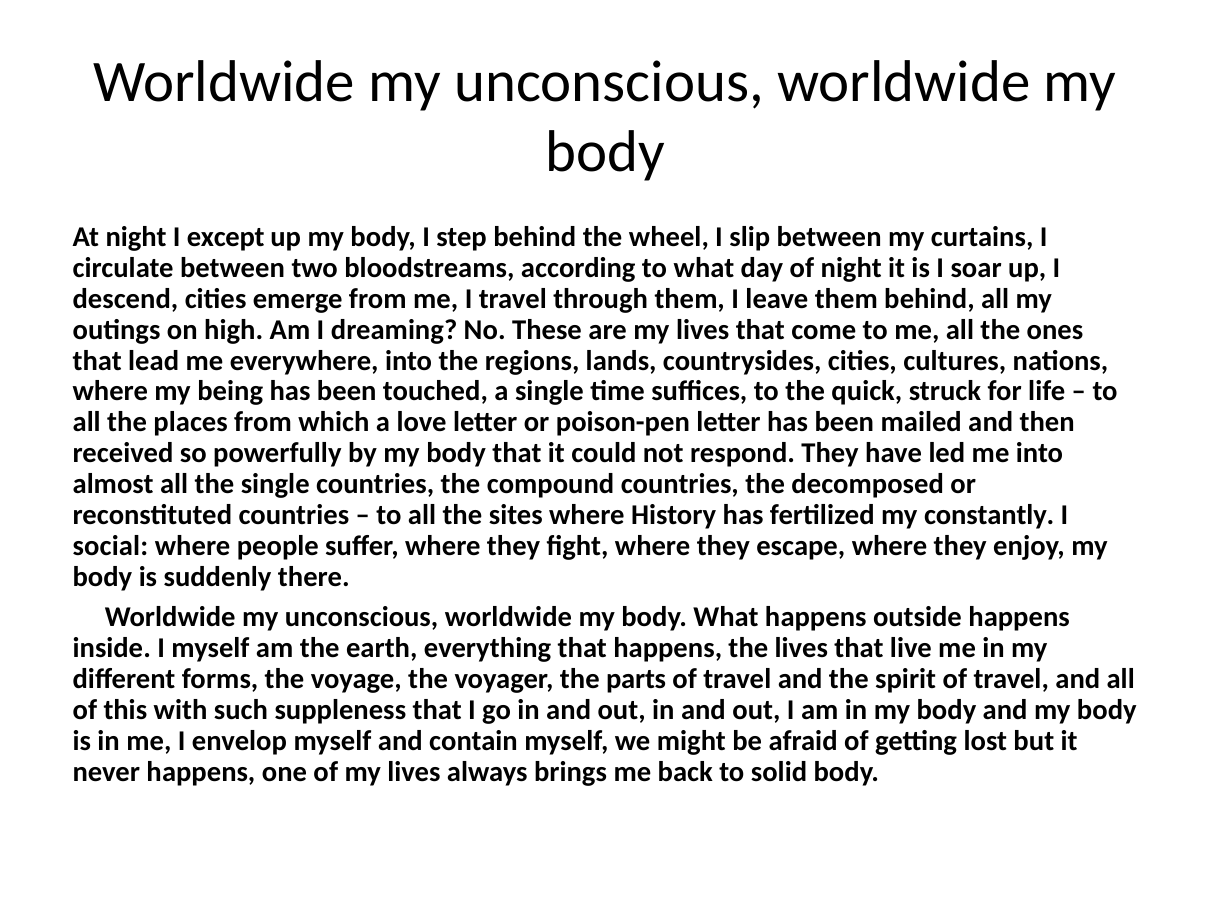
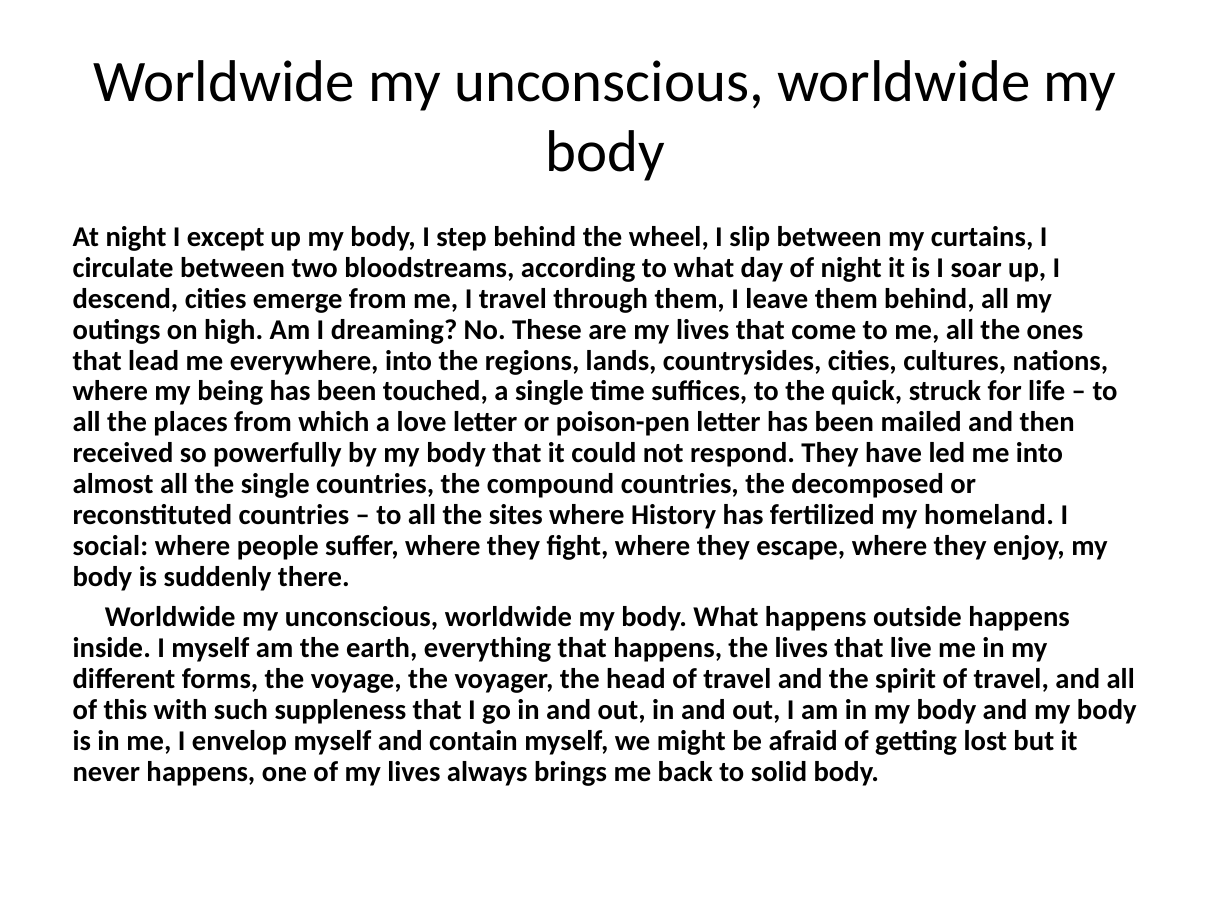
constantly: constantly -> homeland (989, 515)
parts: parts -> head (636, 679)
